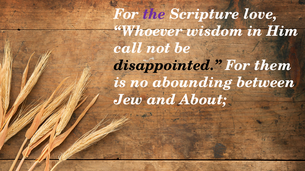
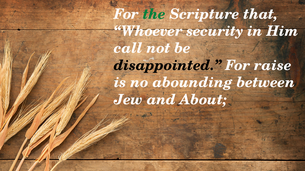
the colour: purple -> green (154, 14)
love: love -> that (261, 14)
wisdom: wisdom -> security (215, 31)
them: them -> raise (273, 66)
